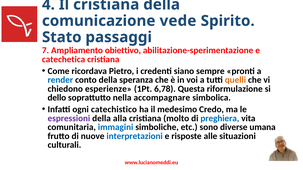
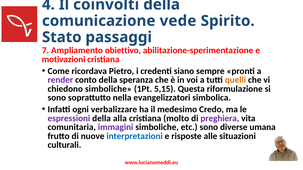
Il cristiana: cristiana -> coinvolti (106, 5)
catechetica: catechetica -> motivazioni (64, 60)
render colour: blue -> purple (60, 80)
chiedono esperienze: esperienze -> simboliche (108, 89)
6,78: 6,78 -> 5,15 (165, 89)
dello: dello -> sono (57, 98)
accompagnare: accompagnare -> evangelizzatori (162, 98)
catechistico: catechistico -> verbalizzare (114, 110)
preghiera colour: blue -> purple (220, 119)
immagini colour: blue -> purple (116, 127)
